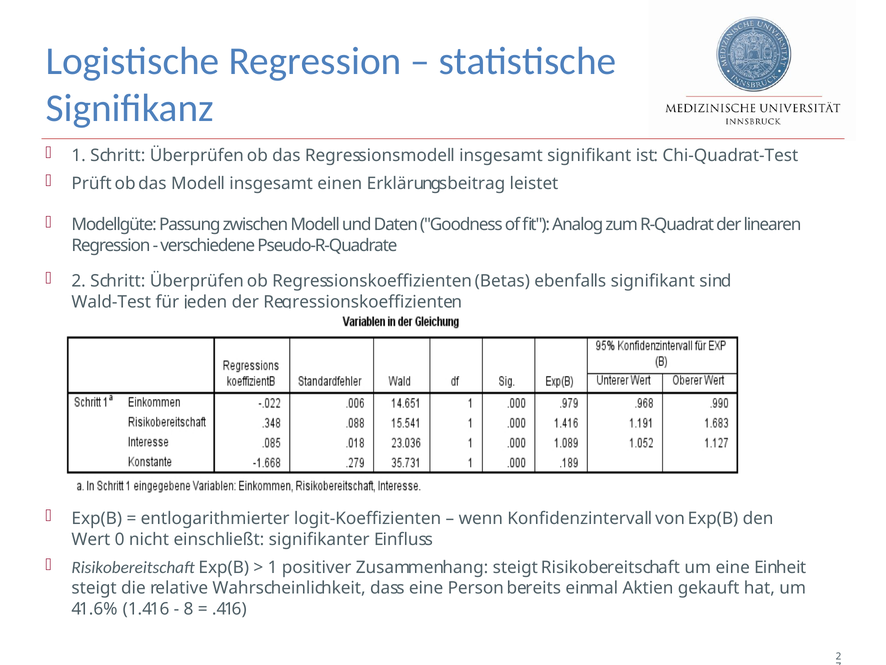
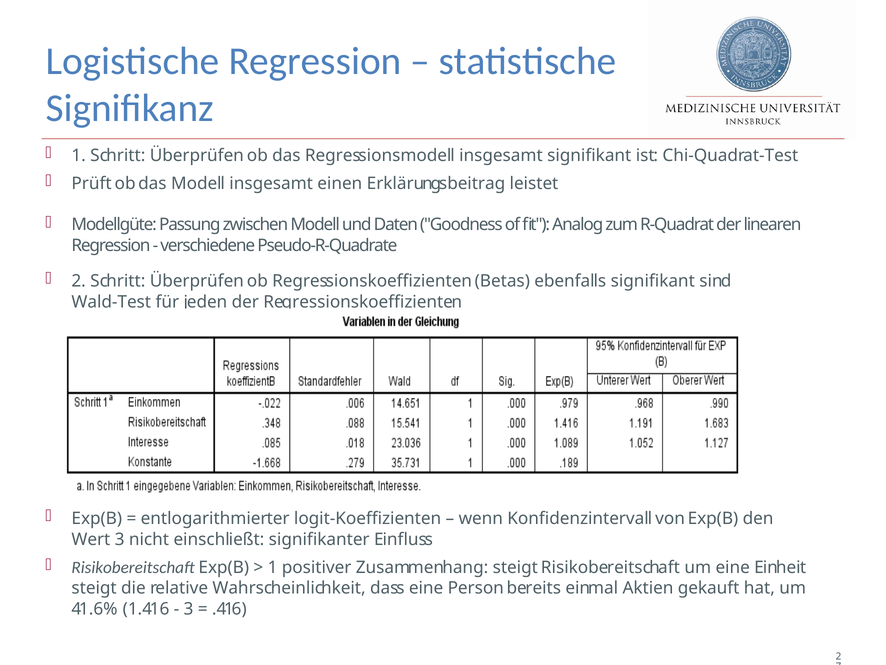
Wert 0: 0 -> 3 (120, 539)
8: 8 -> 3 (189, 608)
